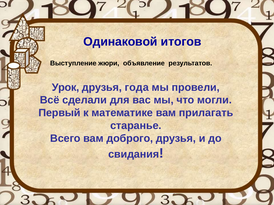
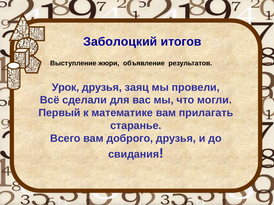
Одинаковой: Одинаковой -> Заболоцкий (120, 42)
года: года -> заяц (137, 88)
